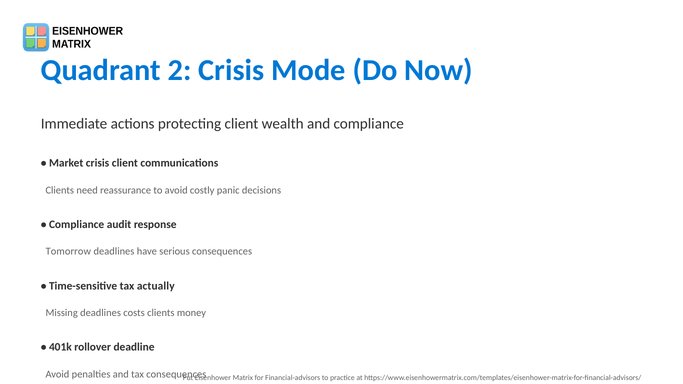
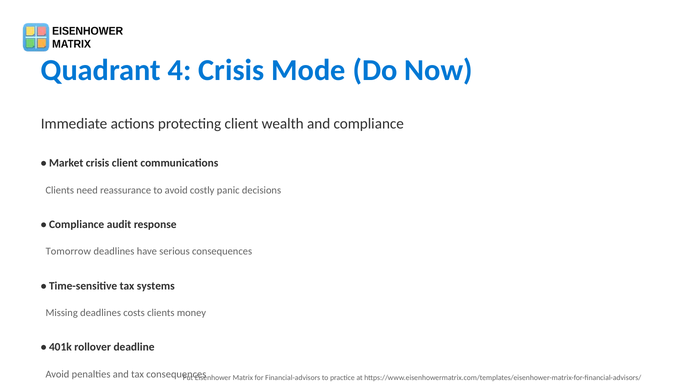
2: 2 -> 4 (180, 70)
actually: actually -> systems (156, 286)
